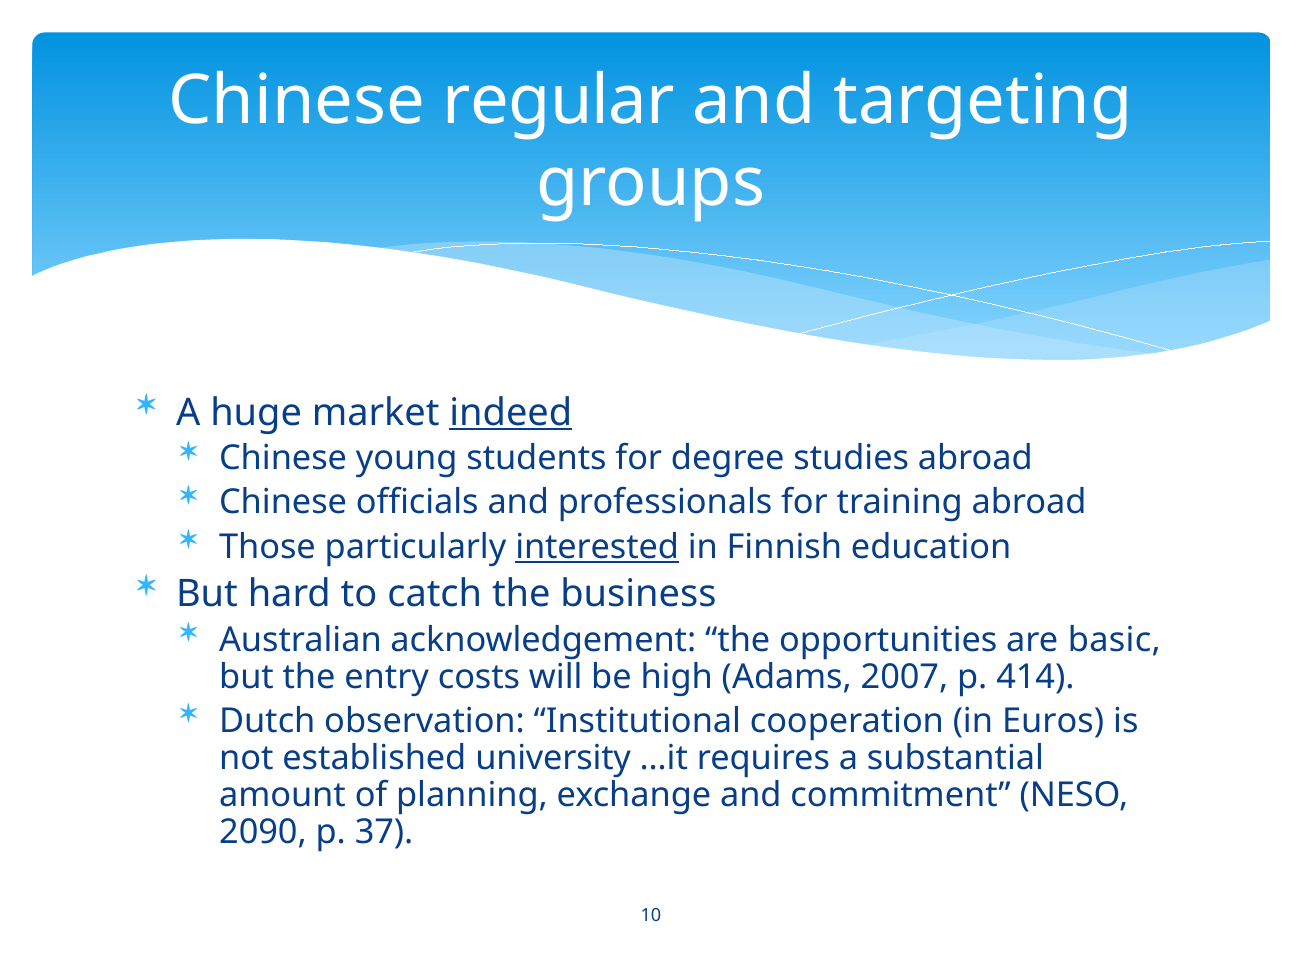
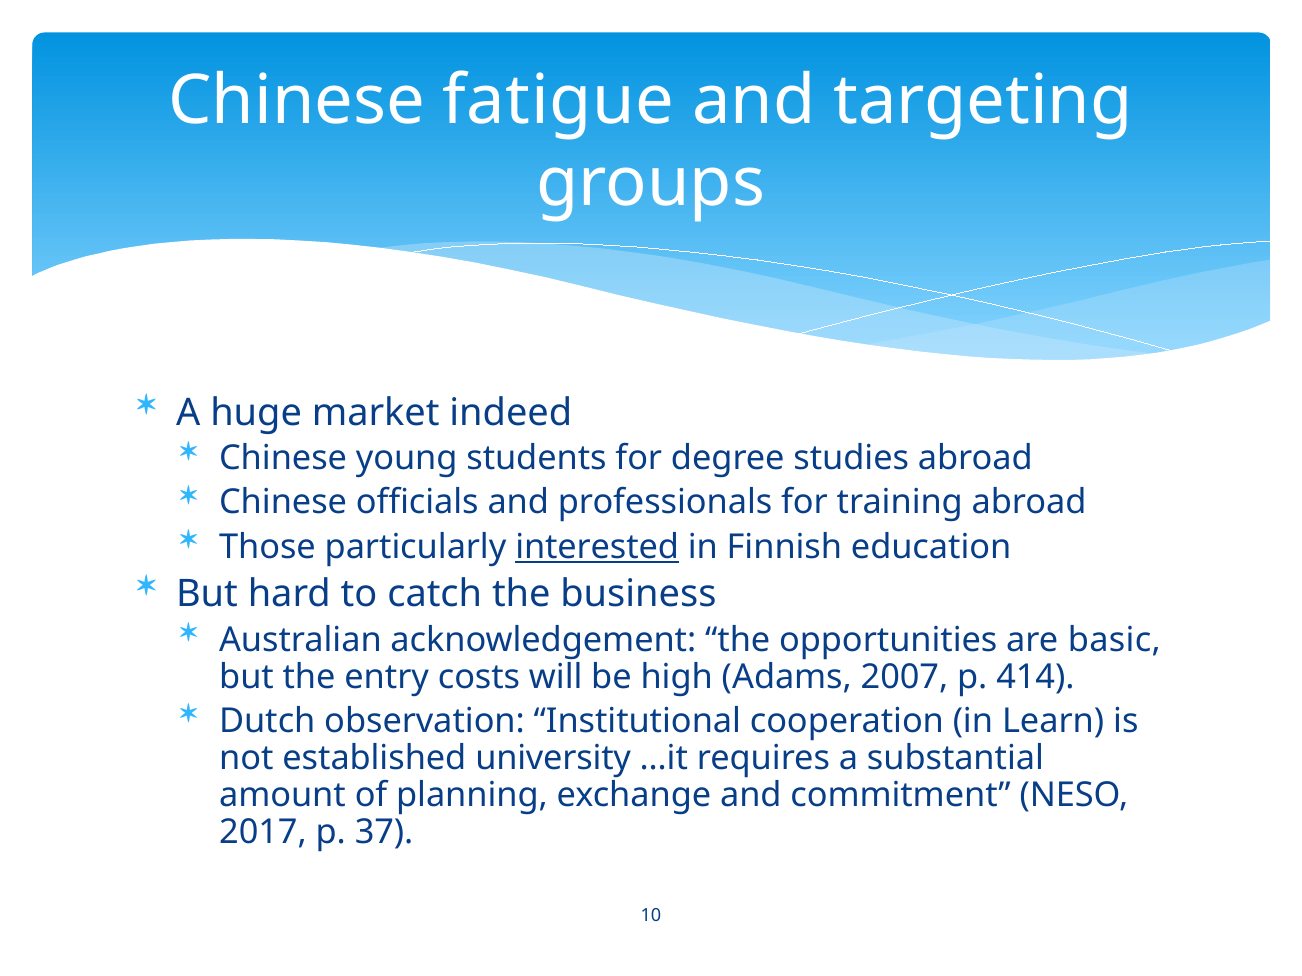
regular: regular -> fatigue (558, 101)
indeed underline: present -> none (511, 413)
Euros: Euros -> Learn (1053, 721)
2090: 2090 -> 2017 (263, 833)
